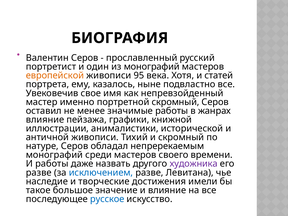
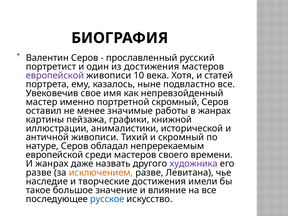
из монографий: монографий -> достижения (152, 67)
европейской colour: orange -> purple (55, 76)
95: 95 -> 10 (139, 76)
влияние: влияние -> картины (45, 120)
монографий: монографий -> европейской (54, 155)
И работы: работы -> жанрах (52, 164)
исключением colour: blue -> orange (101, 173)
